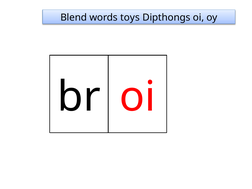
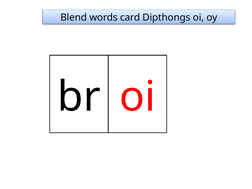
toys: toys -> card (130, 17)
